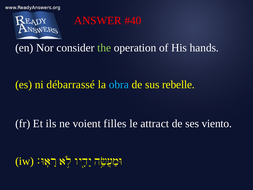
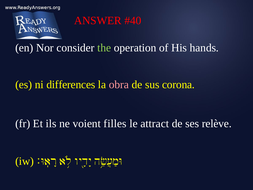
débarrassé: débarrassé -> differences (71, 84)
obra colour: light blue -> pink (119, 84)
rebelle: rebelle -> corona (178, 84)
viento: viento -> relève (217, 123)
